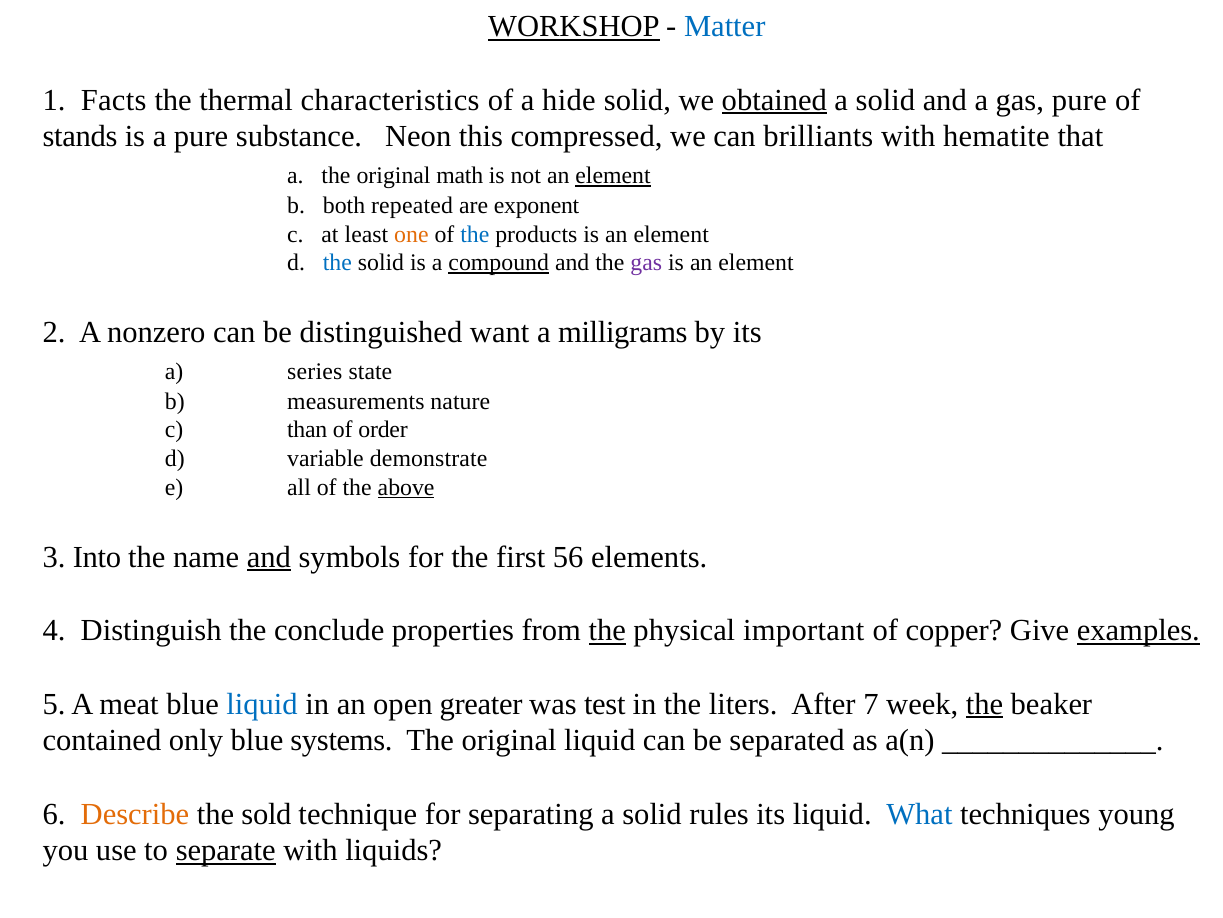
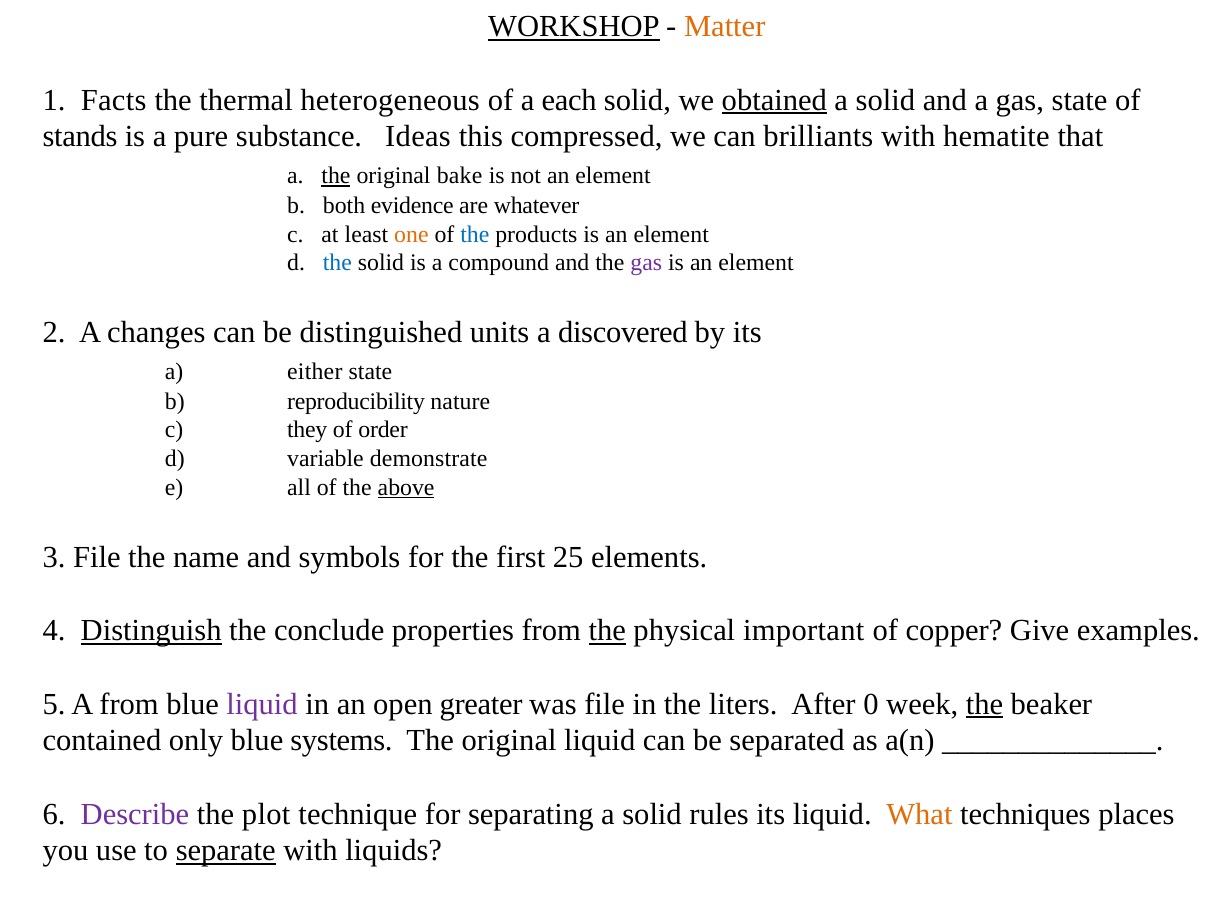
Matter colour: blue -> orange (725, 27)
characteristics: characteristics -> heterogeneous (390, 100)
hide: hide -> each (569, 100)
gas pure: pure -> state (1080, 100)
Neon: Neon -> Ideas (418, 137)
the underline: none -> present (336, 176)
math: math -> bake (460, 176)
element underline: present -> none (613, 176)
repeated: repeated -> evidence (412, 205)
exponent: exponent -> whatever (537, 205)
compound underline: present -> none (499, 263)
nonzero: nonzero -> changes (156, 332)
want: want -> units (500, 332)
milligrams: milligrams -> discovered (623, 332)
series: series -> either (315, 371)
measurements: measurements -> reproducibility (356, 401)
than: than -> they (307, 430)
3 Into: Into -> File (97, 557)
and underline: present -> none (269, 557)
56: 56 -> 25 (568, 557)
Distinguish underline: none -> present (151, 630)
examples underline: present -> none (1138, 630)
A meat: meat -> from (129, 703)
liquid colour: blue -> purple (262, 703)
was test: test -> file (605, 703)
7: 7 -> 0 (871, 703)
Describe colour: orange -> purple (135, 813)
sold: sold -> plot (266, 813)
What colour: blue -> orange (919, 813)
young: young -> places (1136, 813)
